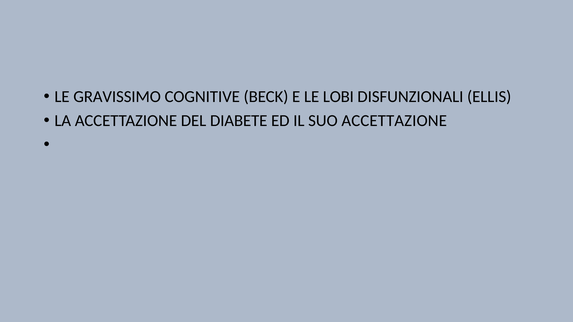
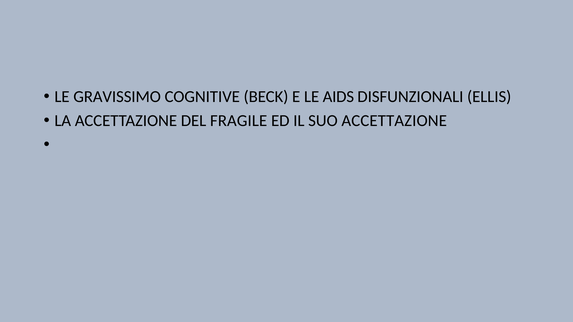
LOBI: LOBI -> AIDS (338, 97)
DIABETE: DIABETE -> FRAGILE (239, 121)
